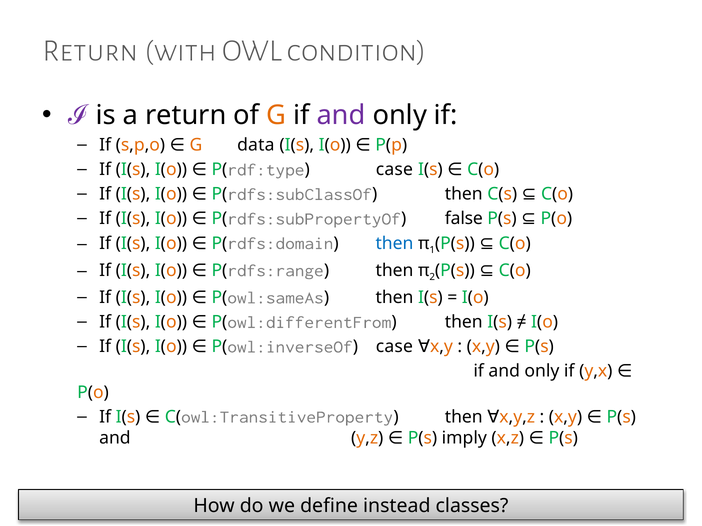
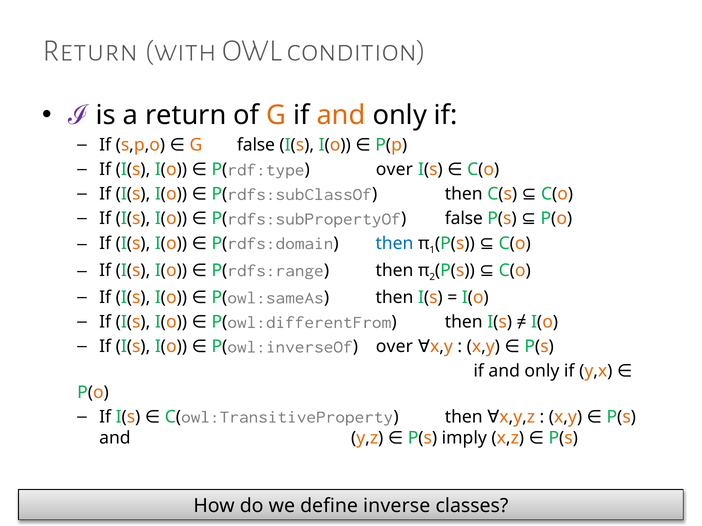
and colour: purple -> orange (341, 115)
G data: data -> false (256, 145)
P(rdf:type case: case -> over (394, 170)
P(owl:inverseOf case: case -> over (394, 347)
instead: instead -> inverse (397, 506)
